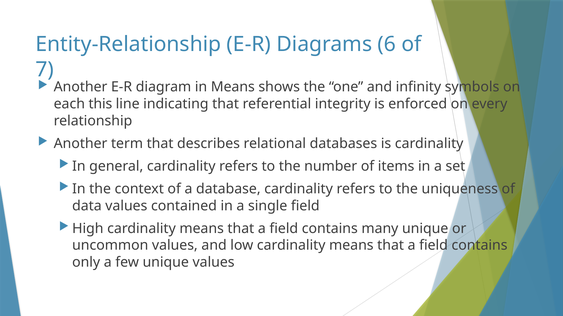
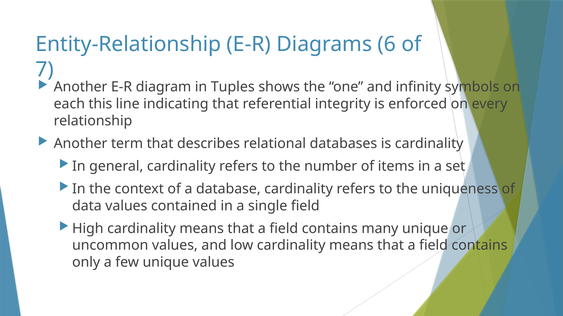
in Means: Means -> Tuples (233, 87)
